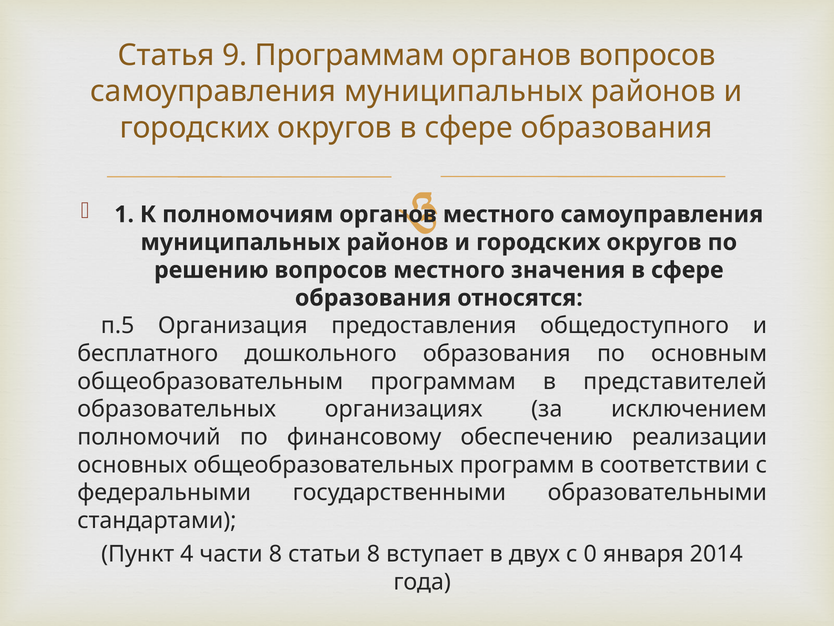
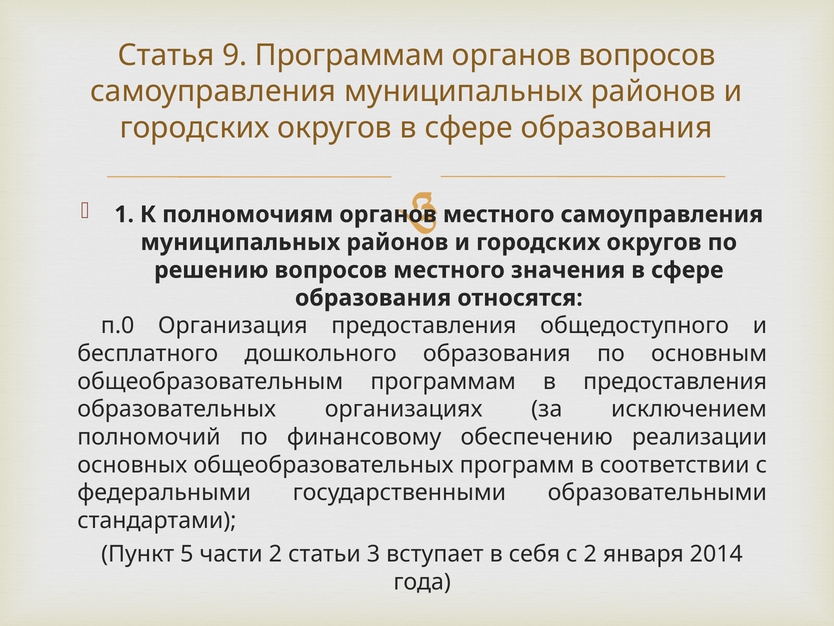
п.5: п.5 -> п.0 (118, 326)
в представителей: представителей -> предоставления (675, 381)
4: 4 -> 5 (187, 554)
части 8: 8 -> 2 (275, 554)
статьи 8: 8 -> 3 (373, 554)
двух: двух -> себя (535, 554)
с 0: 0 -> 2 (590, 554)
